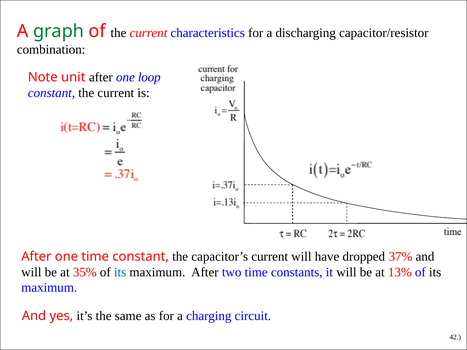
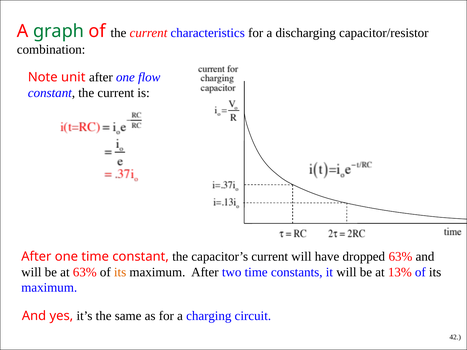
loop: loop -> flow (149, 77)
dropped 37%: 37% -> 63% (400, 257)
at 35%: 35% -> 63% (85, 272)
its colour: blue -> orange (120, 272)
